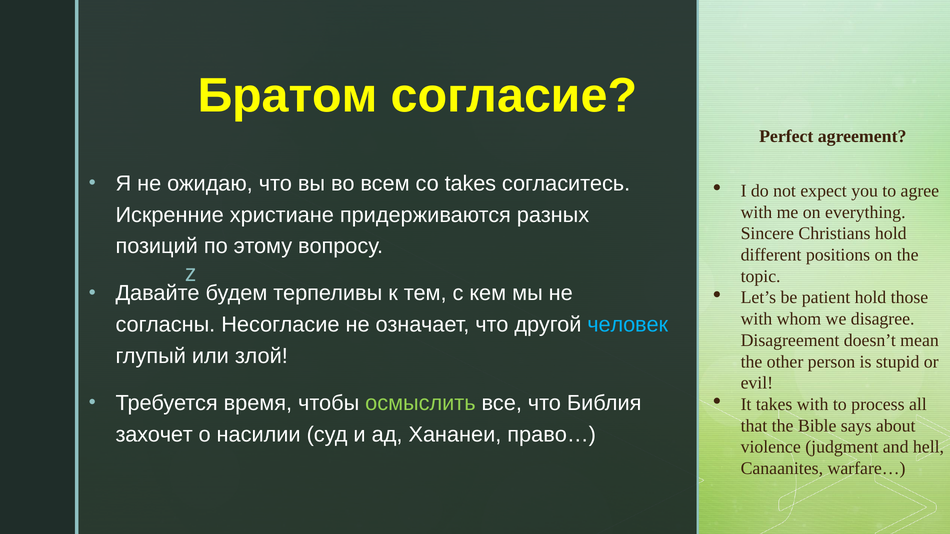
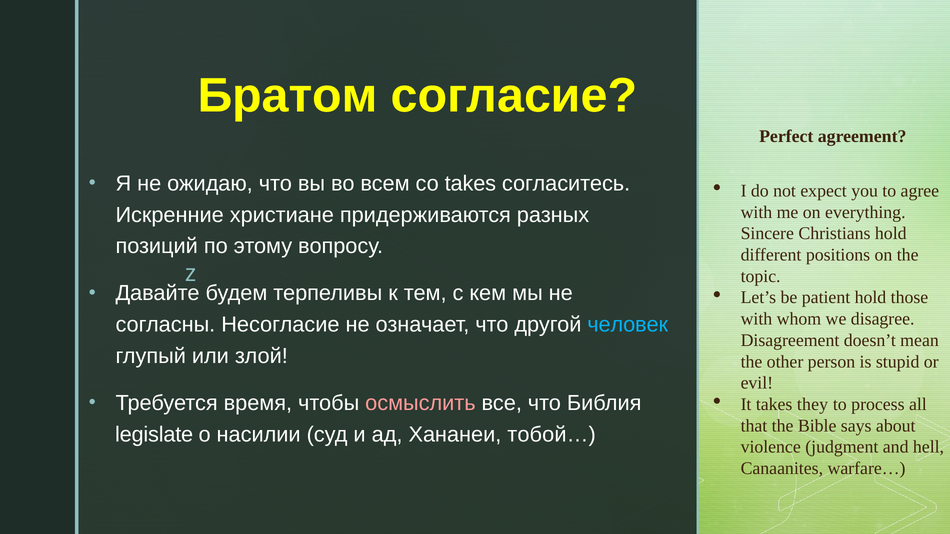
осмыслить colour: light green -> pink (420, 403)
takes with: with -> they (813, 405)
захочет: захочет -> legislate (154, 435)
право…: право… -> тобой… (552, 435)
